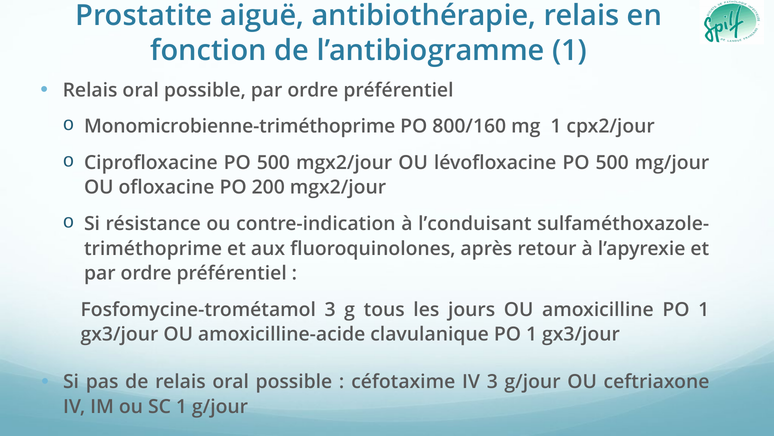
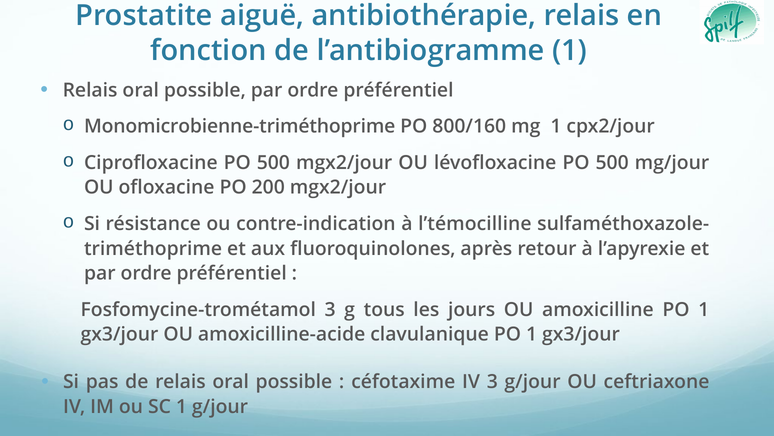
l’conduisant: l’conduisant -> l’témocilline (475, 223)
